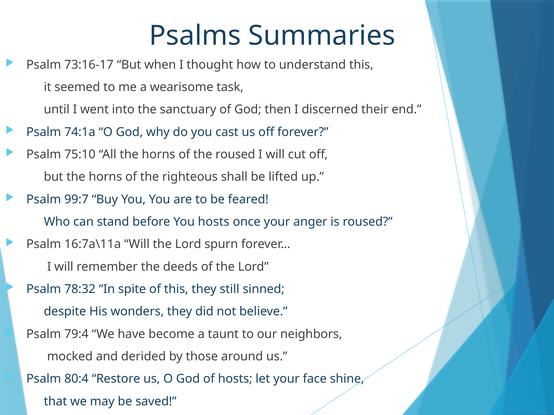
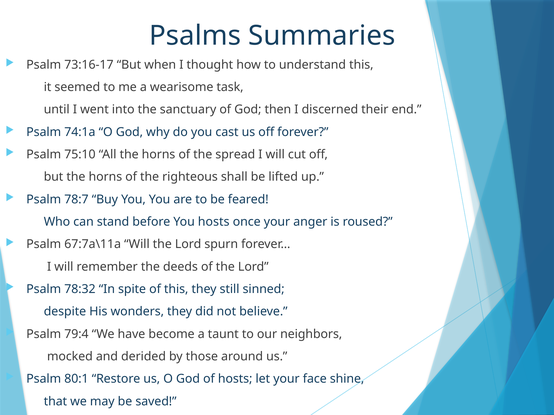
the roused: roused -> spread (235, 155)
99:7: 99:7 -> 78:7 (76, 200)
16:7a\11a: 16:7a\11a -> 67:7a\11a (93, 245)
80:4: 80:4 -> 80:1 (76, 379)
